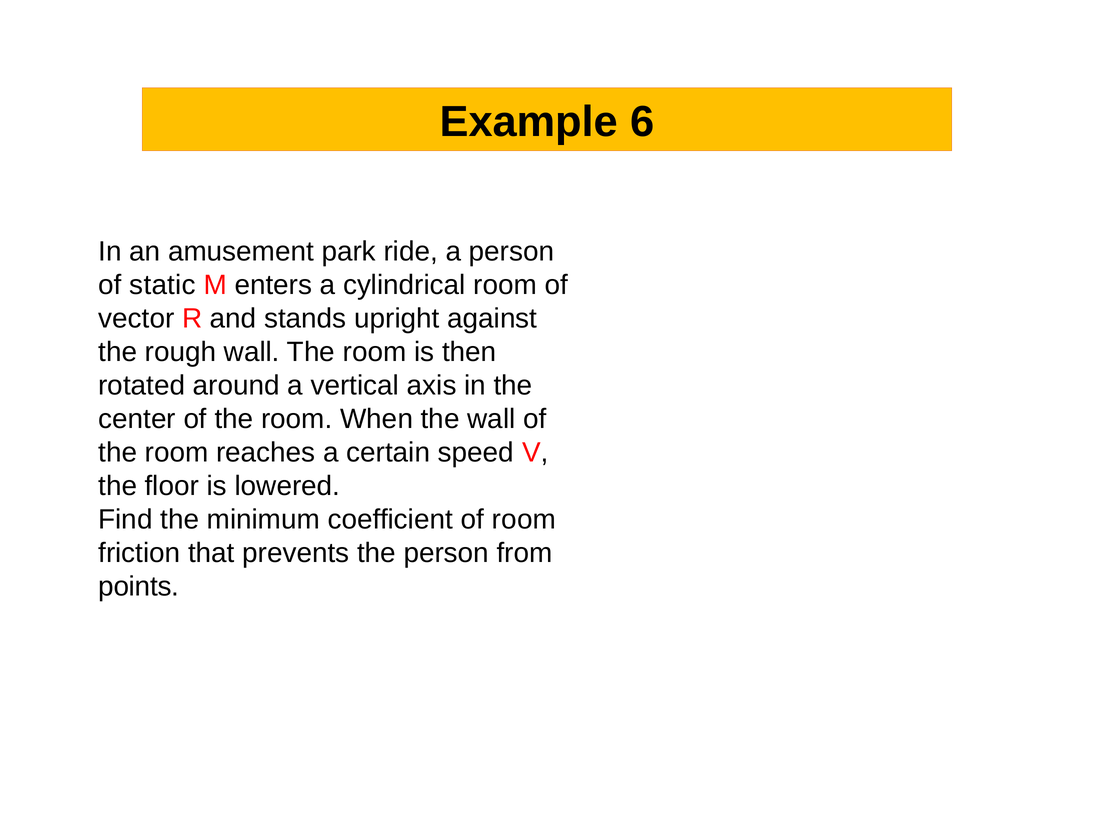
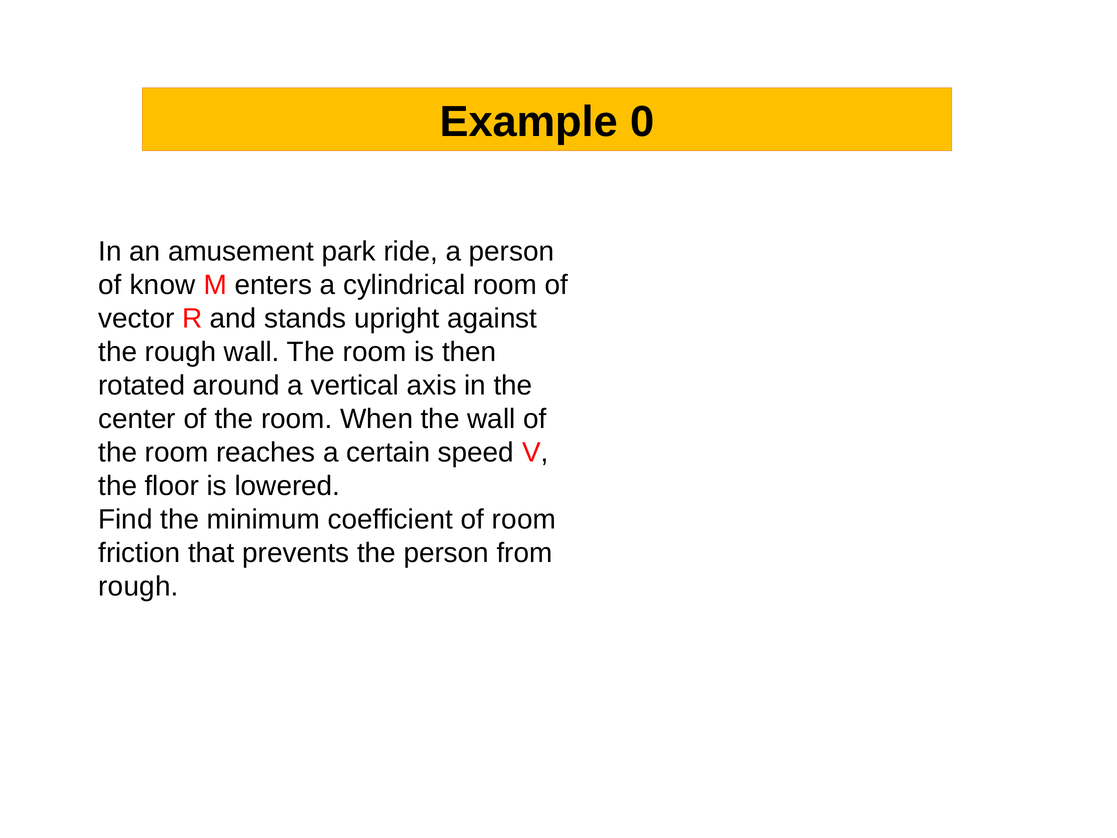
6: 6 -> 0 (642, 122)
static: static -> know (163, 285)
points: points -> rough (138, 587)
